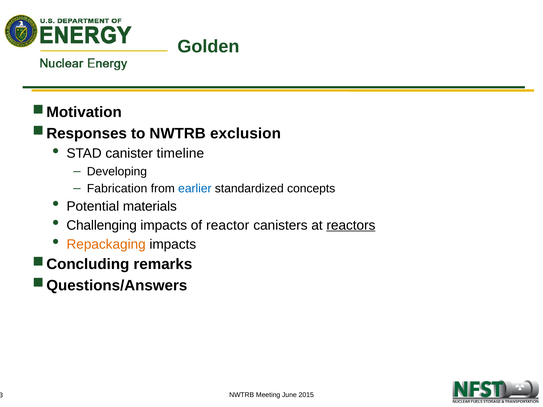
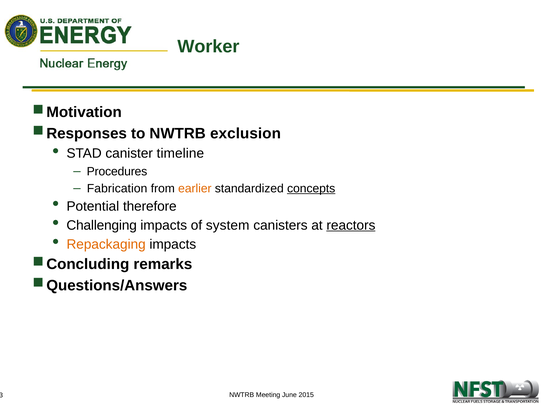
Golden: Golden -> Worker (209, 47)
Developing: Developing -> Procedures (117, 172)
earlier colour: blue -> orange (195, 188)
concepts underline: none -> present (311, 188)
materials: materials -> therefore (150, 206)
reactor: reactor -> system (228, 225)
